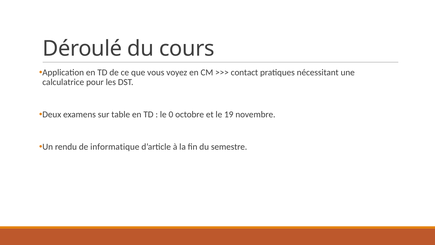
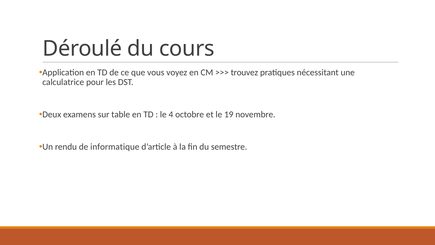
contact: contact -> trouvez (244, 72)
0: 0 -> 4 (171, 114)
